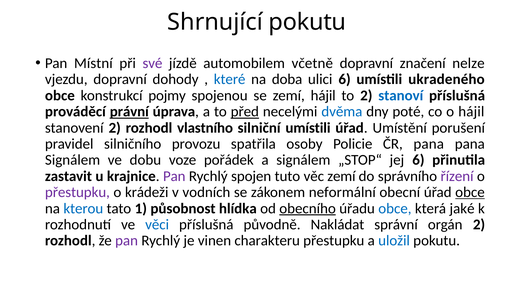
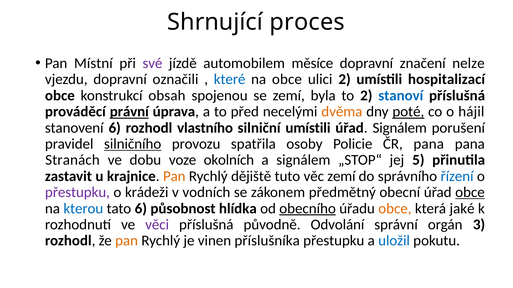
Shrnující pokutu: pokutu -> proces (307, 22)
včetně: včetně -> měsíce (312, 63)
dohody: dohody -> označili (176, 80)
na doba: doba -> obce (287, 80)
ulici 6: 6 -> 2 (345, 80)
ukradeného: ukradeného -> hospitalizací (447, 80)
pojmy: pojmy -> obsah (167, 96)
zemí hájil: hájil -> byla (323, 96)
před underline: present -> none (245, 112)
dvěma colour: blue -> orange (342, 112)
poté underline: none -> present (408, 112)
stanovení 2: 2 -> 6 (115, 128)
úřad Umístění: Umístění -> Signálem (400, 128)
silničního underline: none -> present (133, 144)
Signálem: Signálem -> Stranách (72, 160)
pořádek: pořádek -> okolních (229, 160)
jej 6: 6 -> 5 (418, 160)
Pan colour: purple -> orange (174, 176)
spojen: spojen -> dějiště (251, 176)
řízení colour: purple -> blue (457, 176)
neformální: neformální -> předmětný (342, 193)
tato 1: 1 -> 6 (141, 209)
obce colour: blue -> orange (395, 209)
věci colour: blue -> purple (157, 225)
Nakládat: Nakládat -> Odvolání (337, 225)
orgán 2: 2 -> 3 (479, 225)
pan colour: purple -> orange (127, 241)
charakteru: charakteru -> příslušníka (267, 241)
